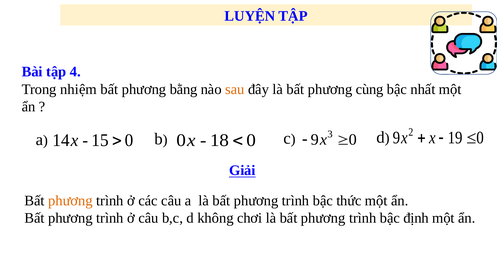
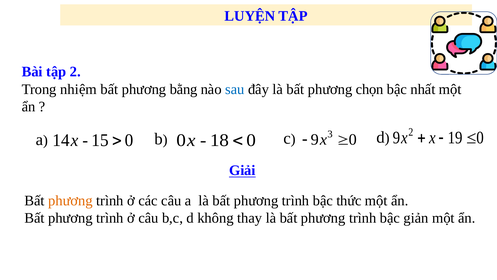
tập 4: 4 -> 2 (75, 72)
sau colour: orange -> blue (235, 89)
cùng: cùng -> chọn (370, 89)
chơi: chơi -> thay (250, 218)
định: định -> giản (416, 218)
